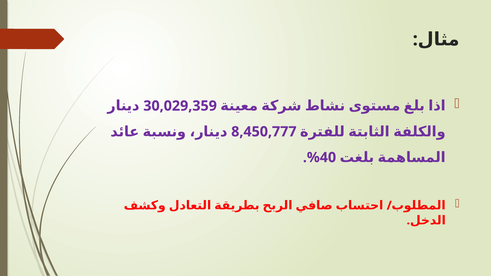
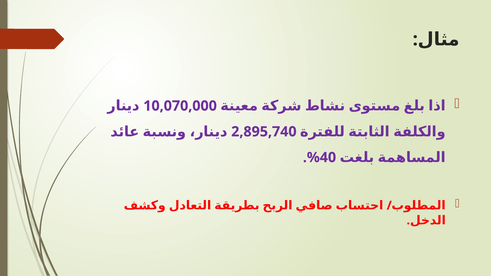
30,029,359: 30,029,359 -> 10,070,000 (180, 106)
8,450,777: 8,450,777 -> 2,895,740 (264, 132)
